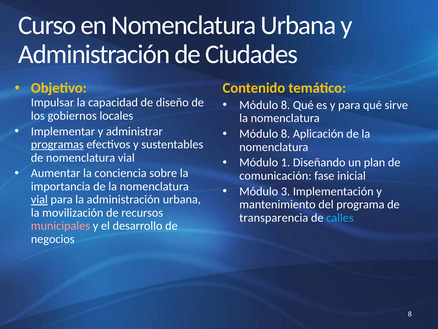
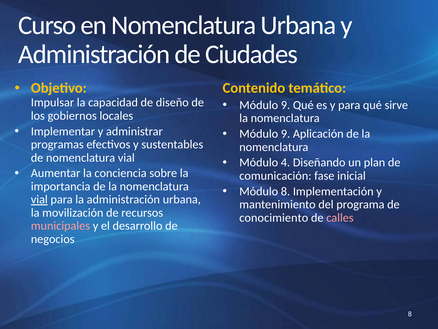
8: 8 -> 9 (286, 105)
8: 8 -> 9 (286, 134)
programas underline: present -> none (57, 144)
1: 1 -> 4 (286, 162)
Módulo 3: 3 -> 8 (286, 191)
transparencia: transparencia -> conocimiento (274, 217)
calles colour: light blue -> pink (340, 217)
